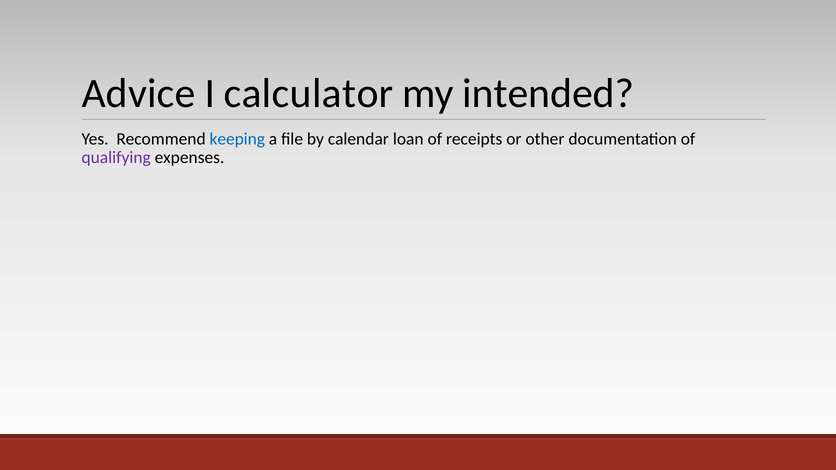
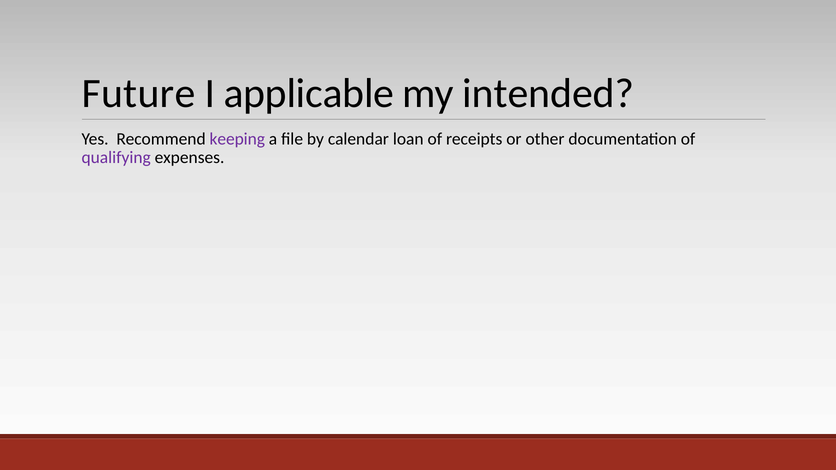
Advice: Advice -> Future (139, 94)
calculator: calculator -> applicable (309, 94)
keeping colour: blue -> purple (237, 139)
